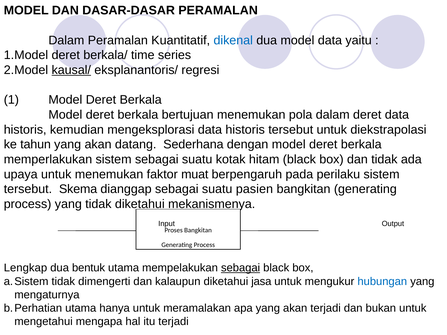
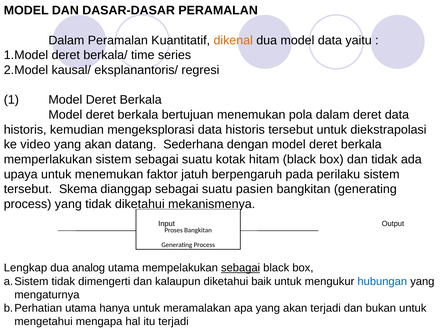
dikenal colour: blue -> orange (233, 40)
kausal/ underline: present -> none (71, 70)
tahun: tahun -> video (35, 145)
muat: muat -> jatuh (195, 174)
bentuk: bentuk -> analog (89, 268)
jasa: jasa -> baik (261, 282)
